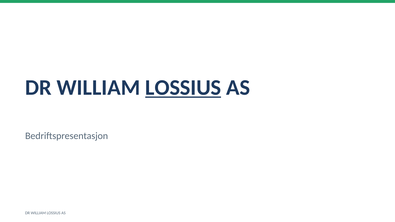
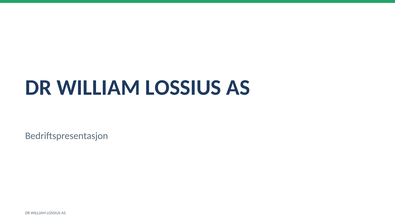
LOSSIUS underline: present -> none (183, 88)
